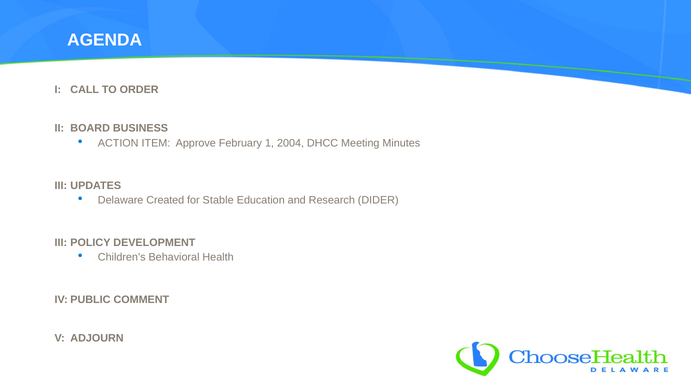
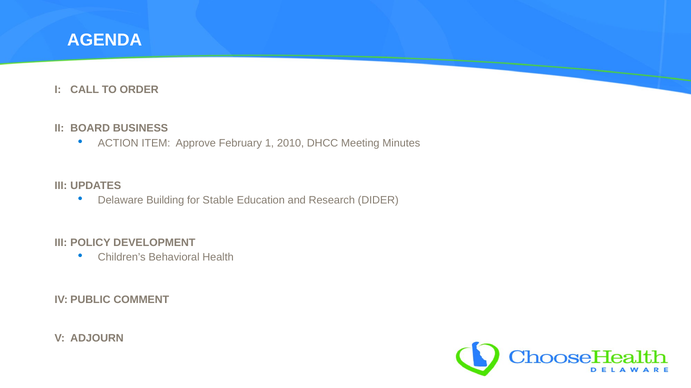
2004: 2004 -> 2010 (291, 144)
Created: Created -> Building (165, 201)
